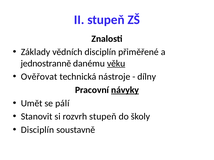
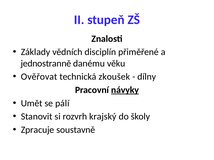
věku underline: present -> none (116, 64)
nástroje: nástroje -> zkoušek (114, 77)
rozvrh stupeň: stupeň -> krajský (103, 117)
Disciplín: Disciplín -> Zpracuje (38, 130)
